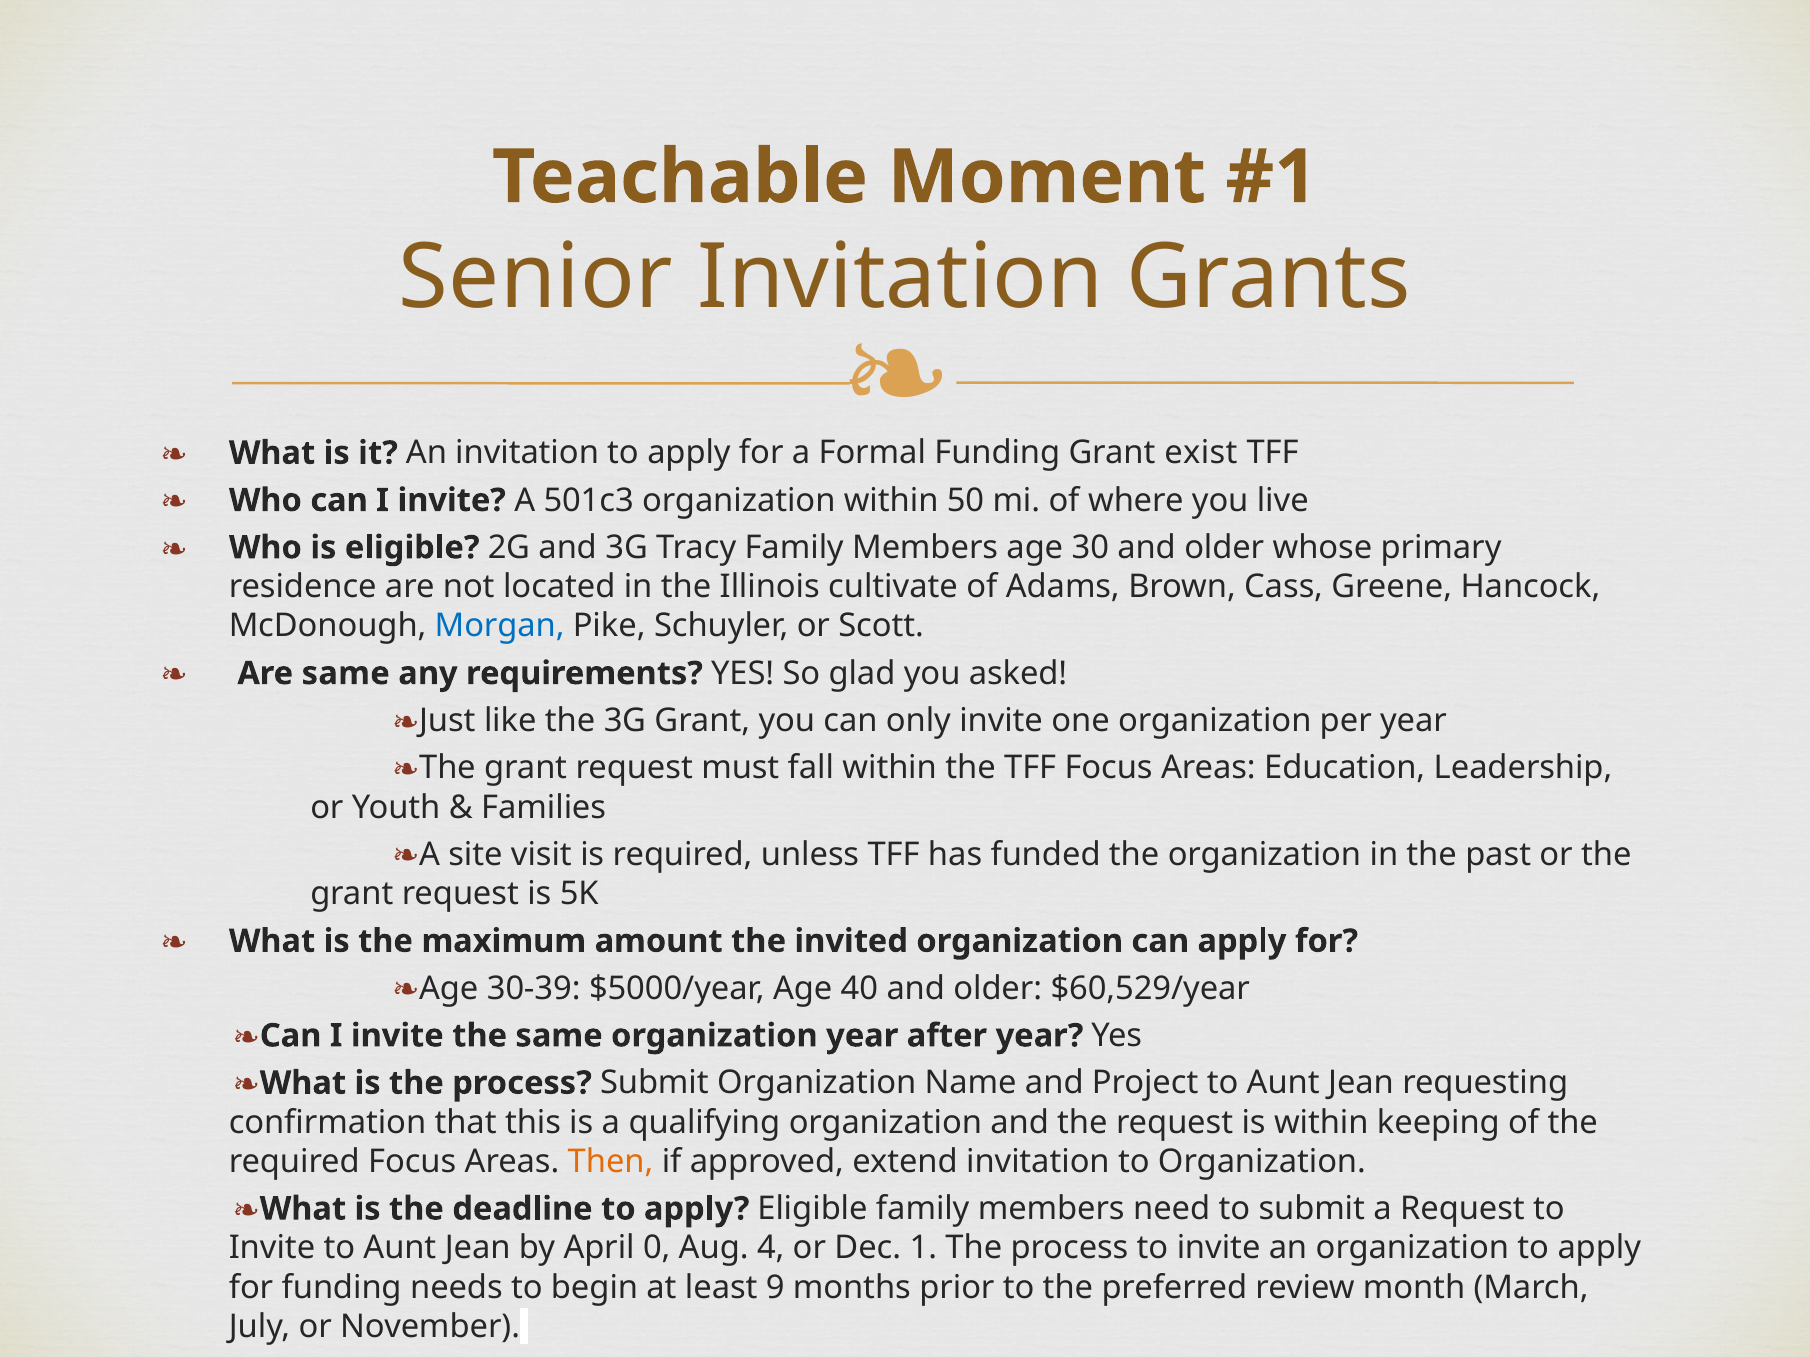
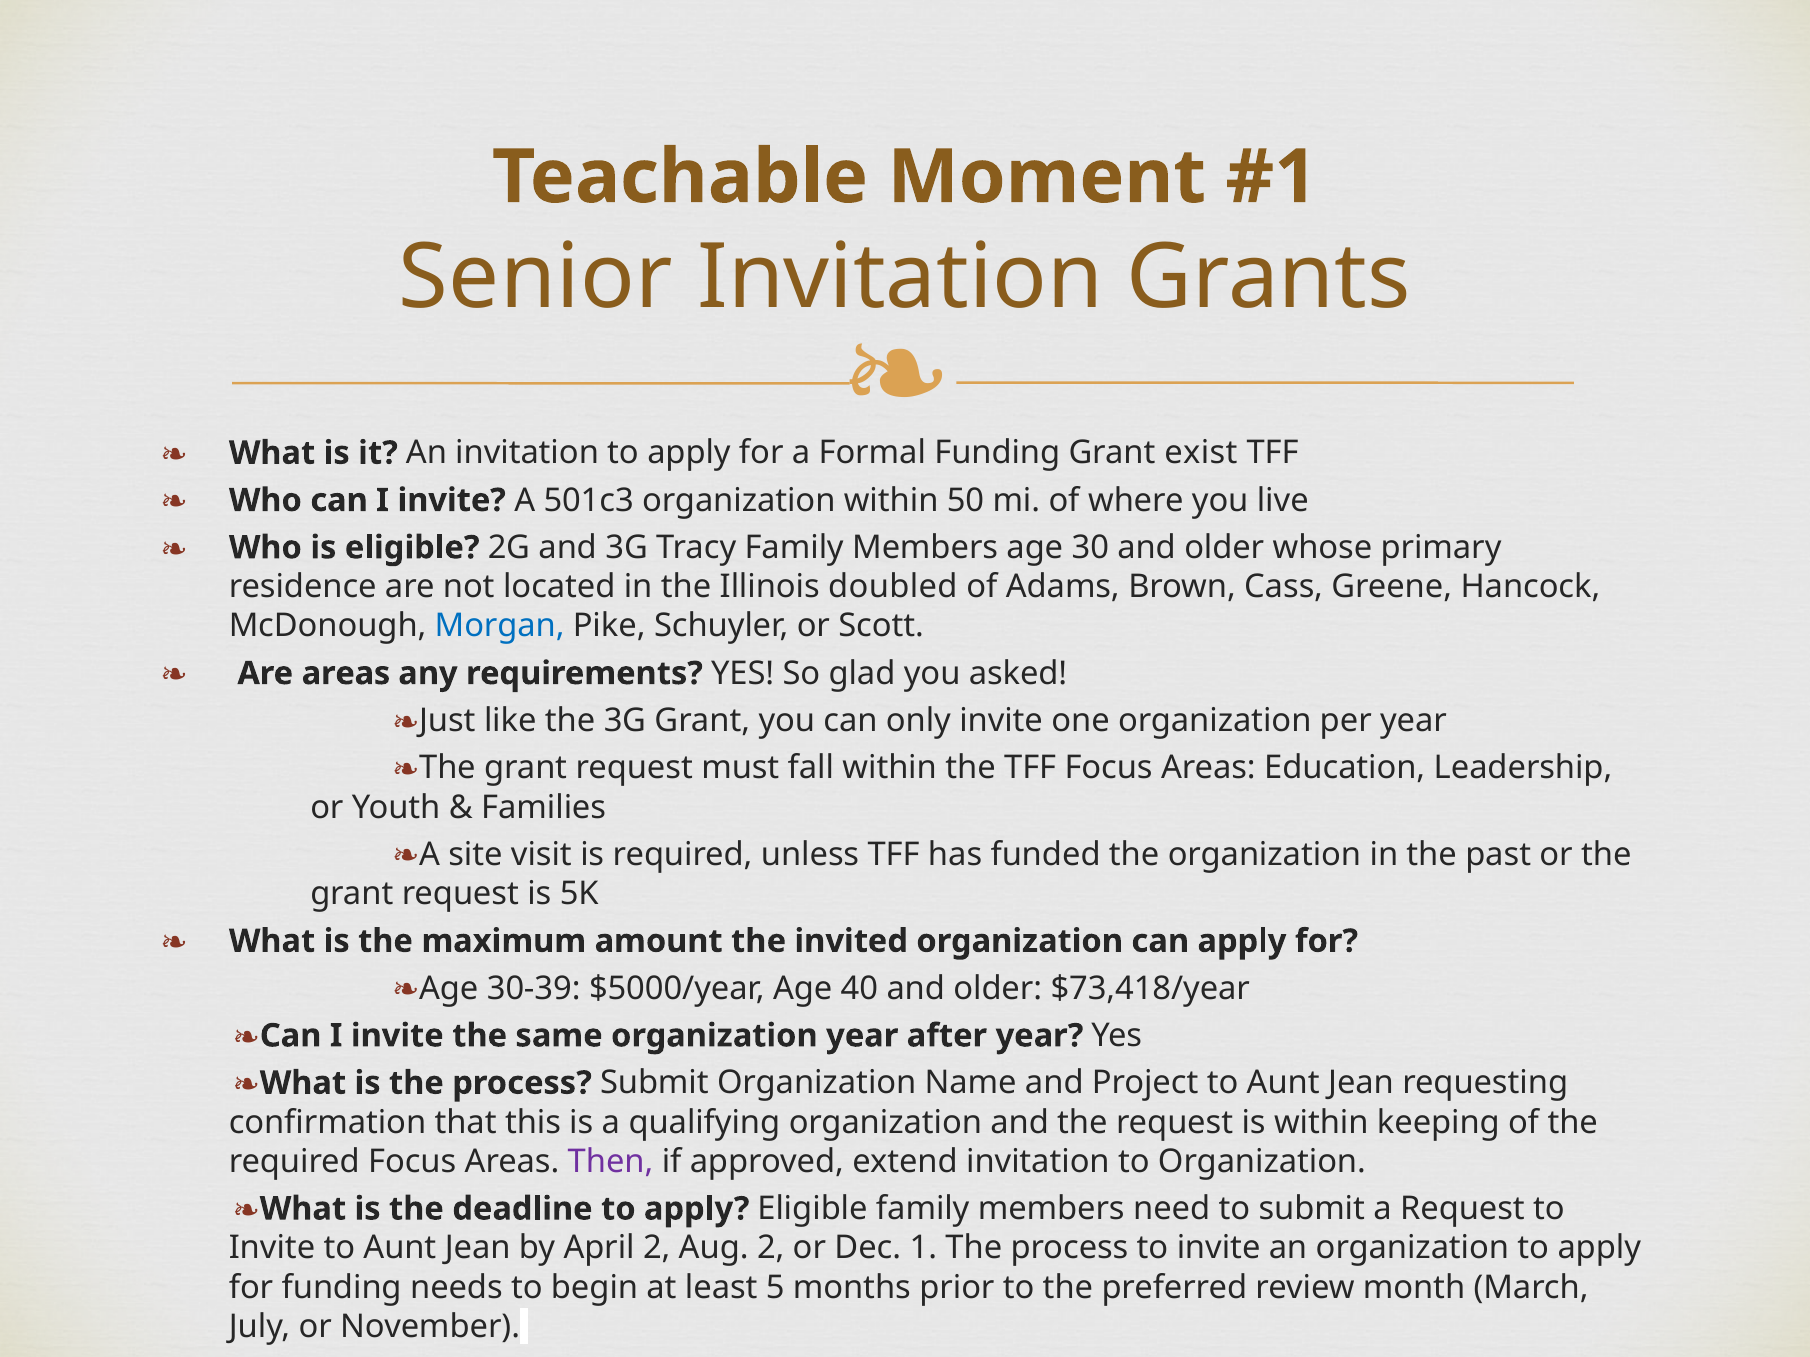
cultivate: cultivate -> doubled (893, 587)
Are same: same -> areas (346, 674)
$60,529/year: $60,529/year -> $73,418/year (1150, 989)
Then colour: orange -> purple (611, 1162)
April 0: 0 -> 2 (657, 1249)
Aug 4: 4 -> 2 (771, 1249)
9: 9 -> 5 (775, 1288)
